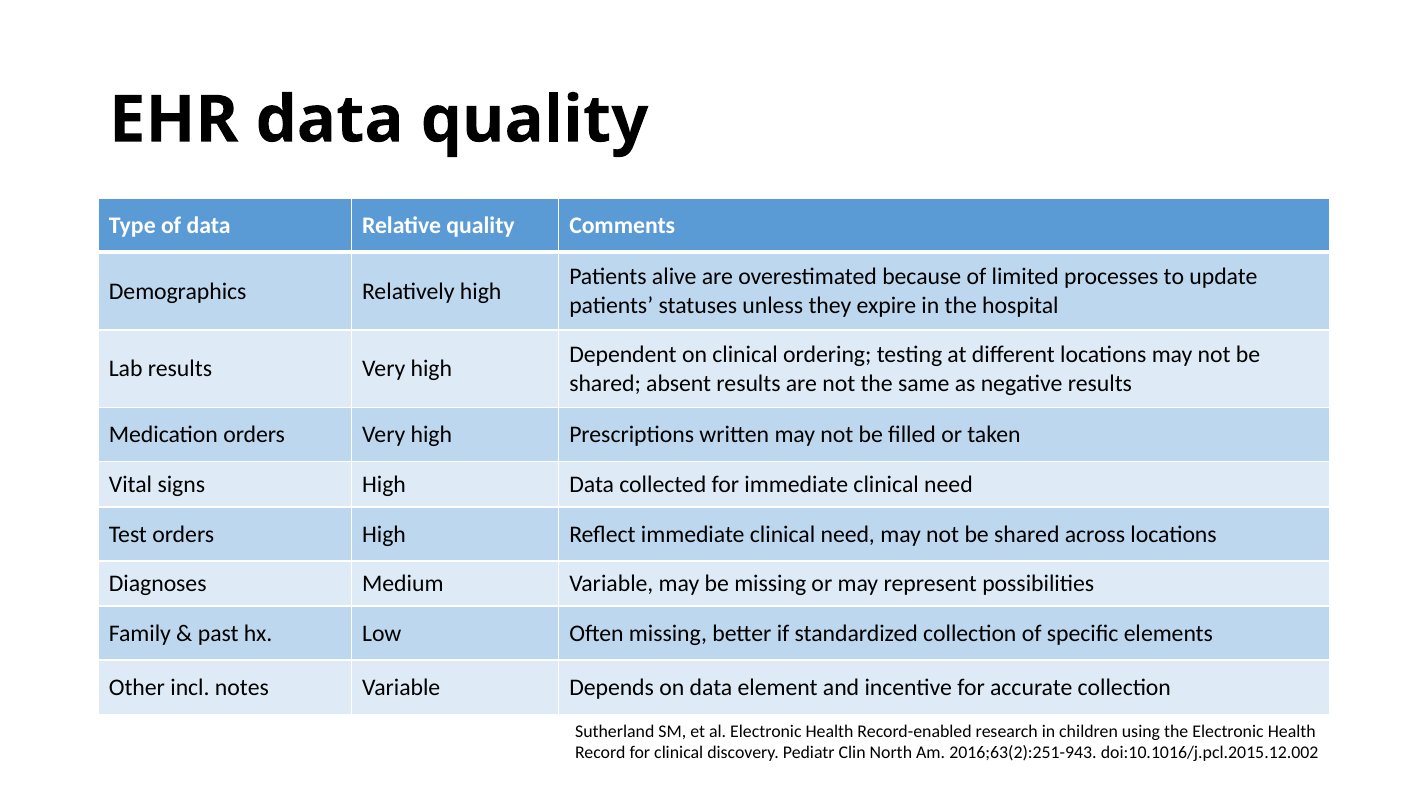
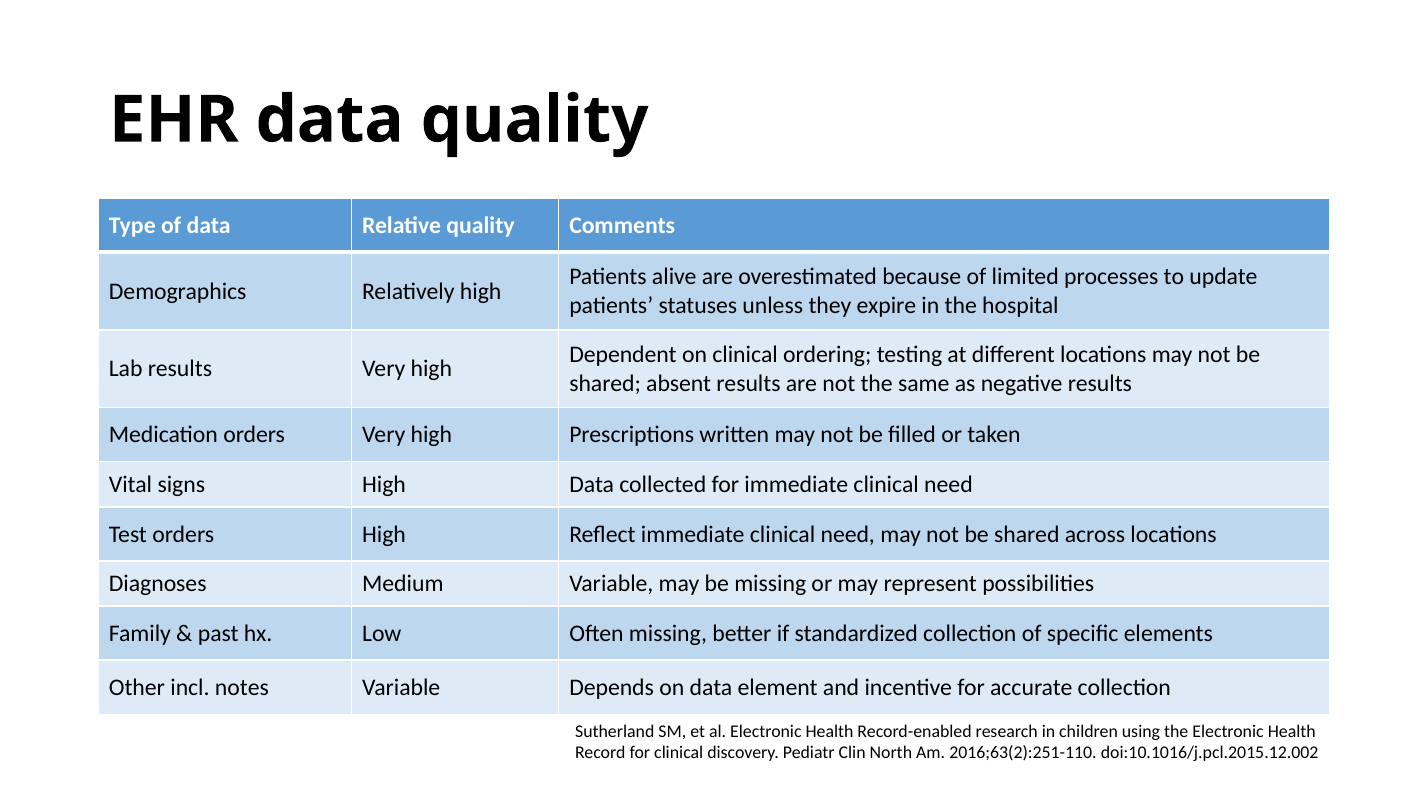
2016;63(2):251-943: 2016;63(2):251-943 -> 2016;63(2):251-110 (1023, 753)
